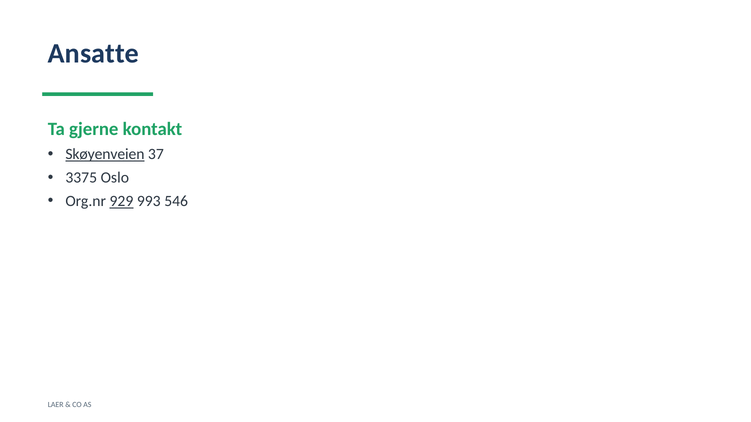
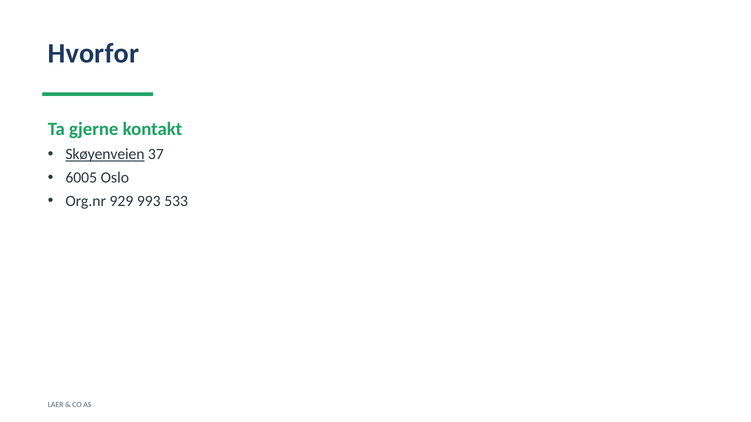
Ansatte: Ansatte -> Hvorfor (93, 54)
3375: 3375 -> 6005 (81, 178)
929 underline: present -> none (121, 201)
546: 546 -> 533 (176, 201)
